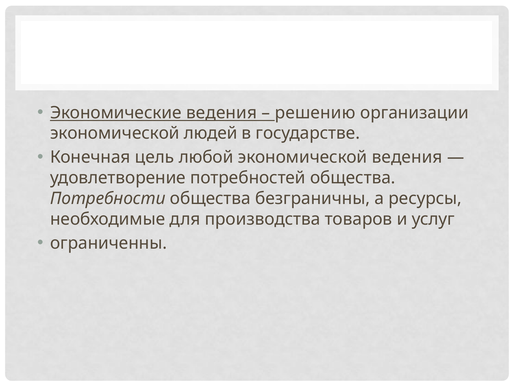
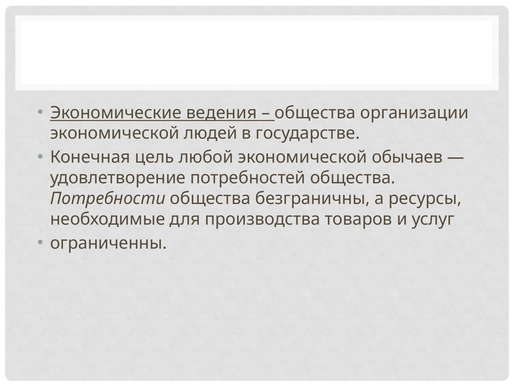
решению: решению -> общества (315, 113)
экономической ведения: ведения -> обычаев (407, 157)
